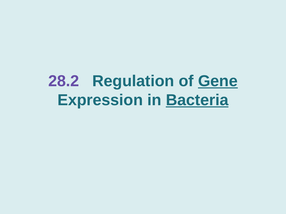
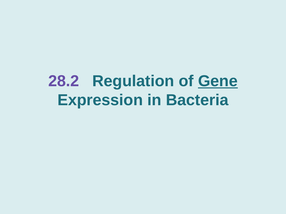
Bacteria underline: present -> none (197, 100)
